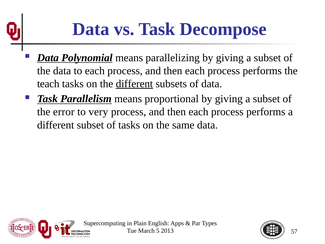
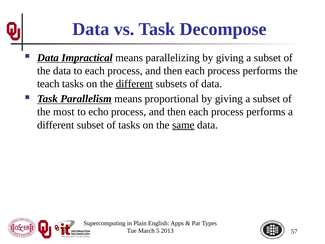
Polynomial: Polynomial -> Impractical (87, 58)
error: error -> most (64, 112)
very: very -> echo (98, 112)
same underline: none -> present (183, 125)
